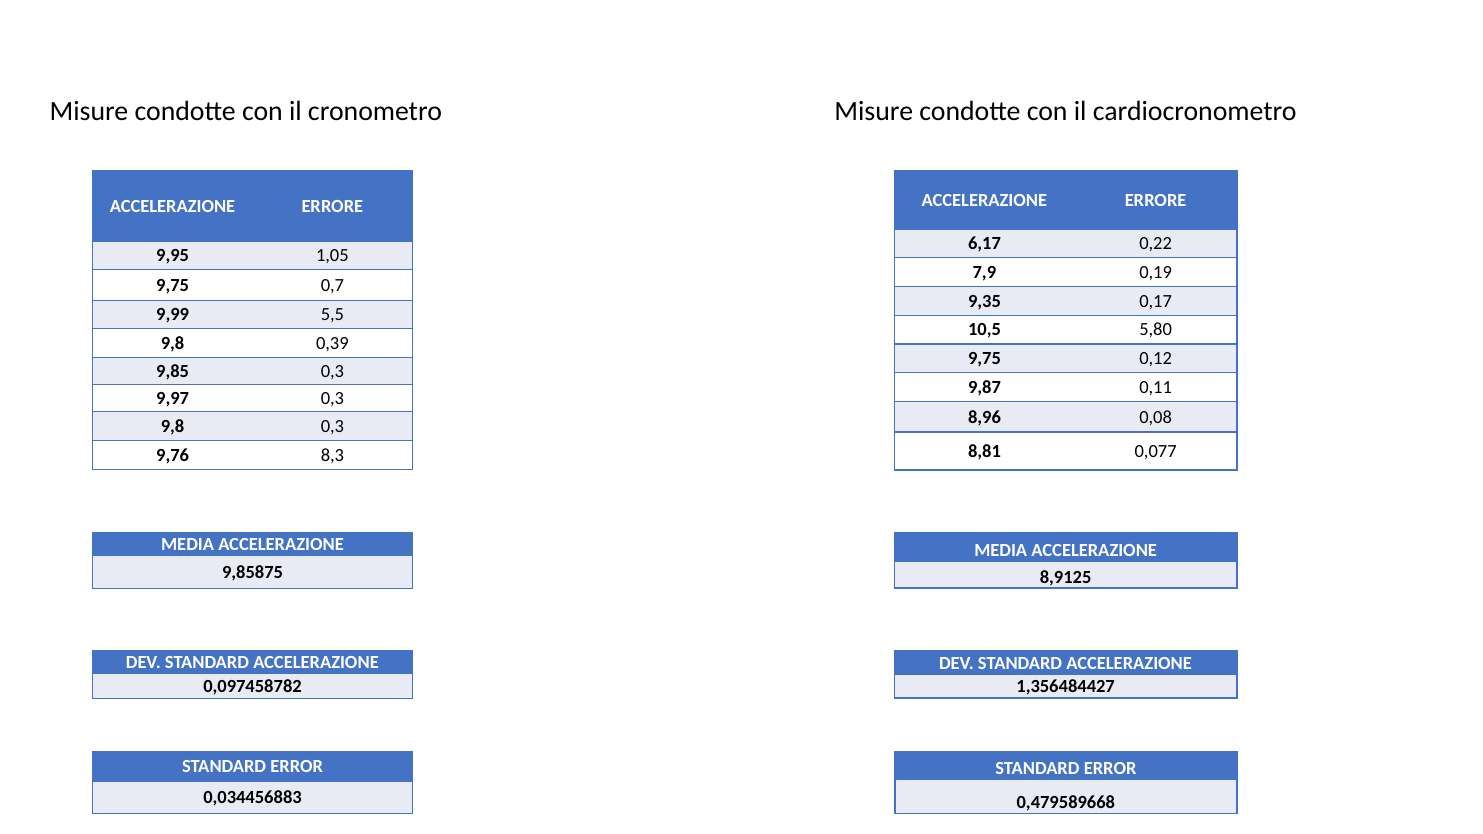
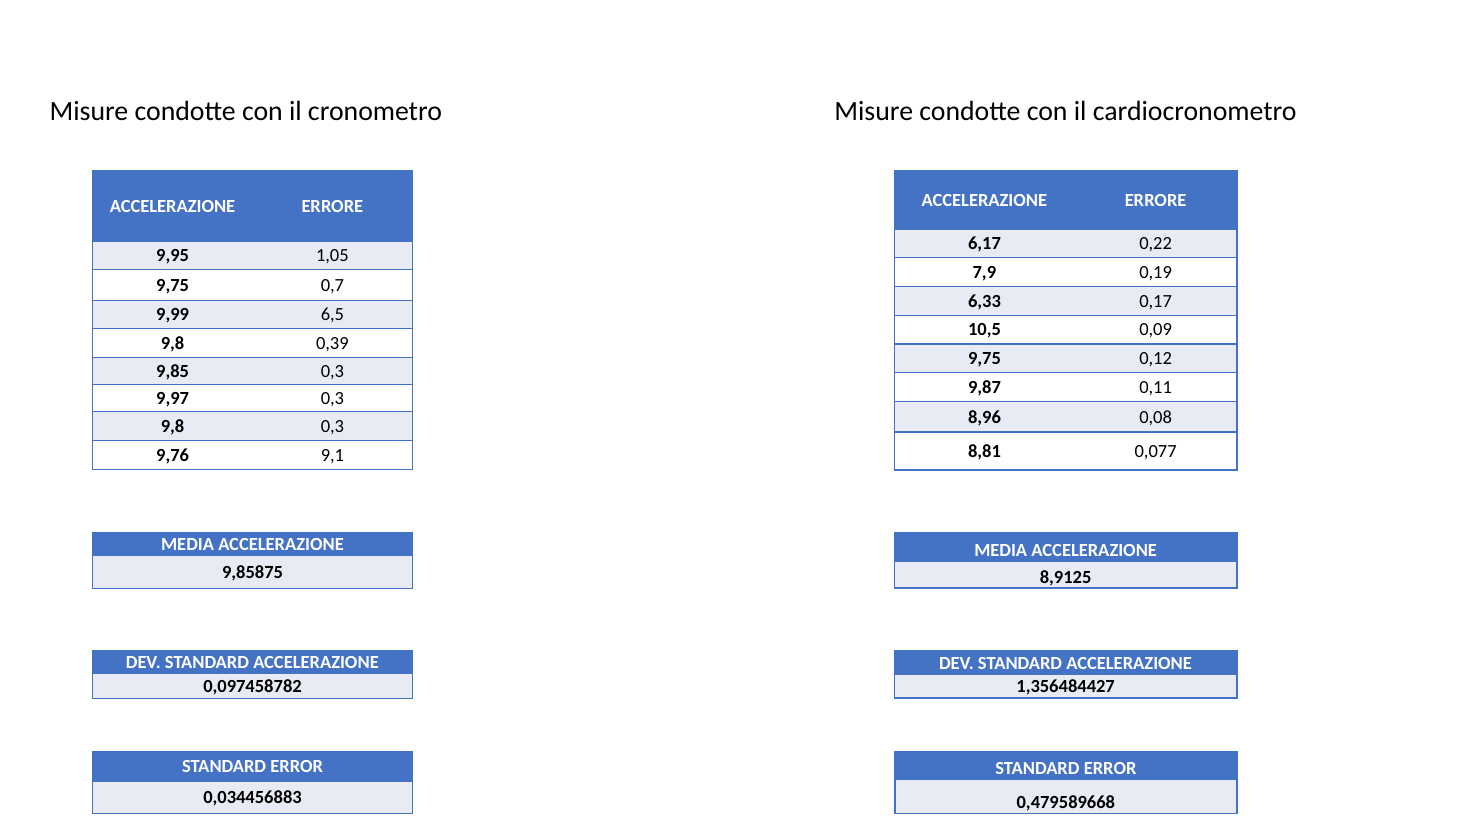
9,35: 9,35 -> 6,33 (985, 301)
5,5: 5,5 -> 6,5 (332, 315)
5,80: 5,80 -> 0,09 (1156, 330)
8,3: 8,3 -> 9,1 (332, 456)
